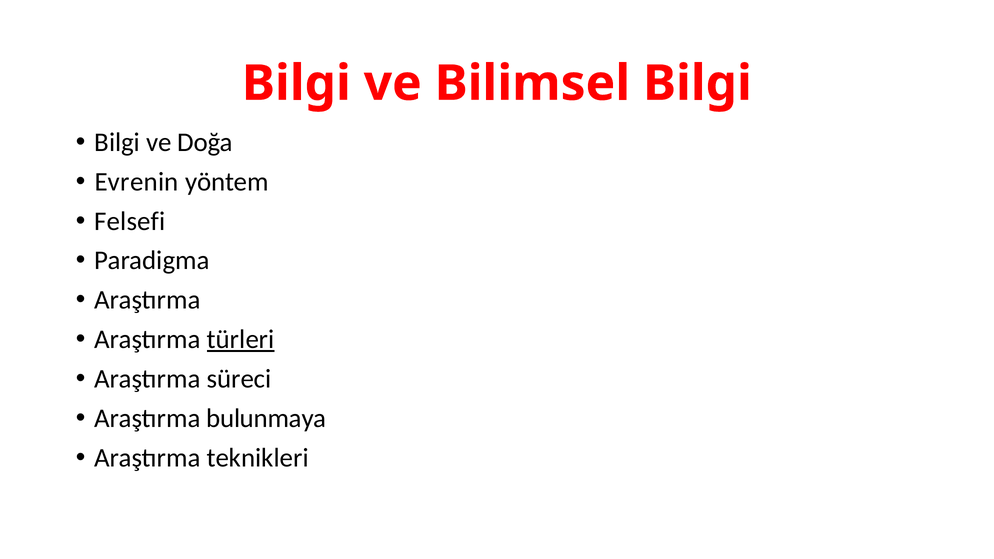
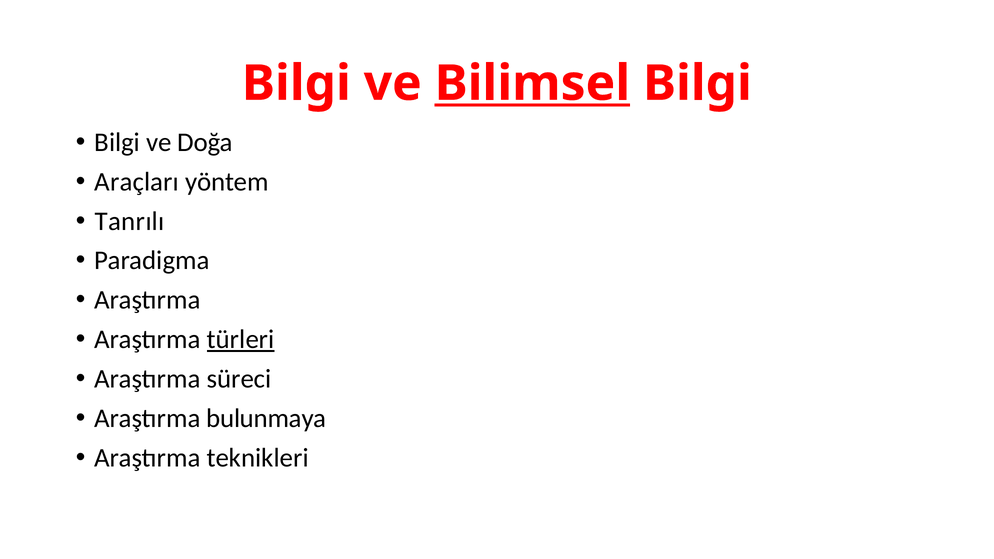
Bilimsel underline: none -> present (532, 83)
Evrenin: Evrenin -> Araçları (137, 182)
Felsefi: Felsefi -> Tanrılı (130, 221)
